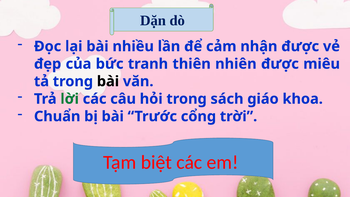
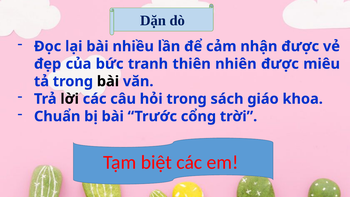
lời colour: green -> black (70, 99)
